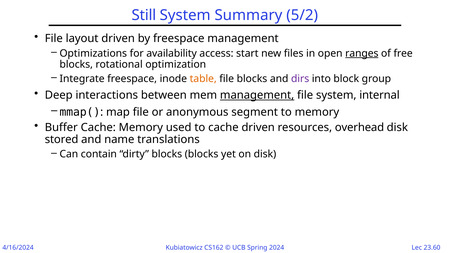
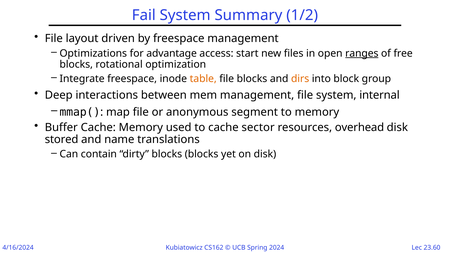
Still: Still -> Fail (144, 15)
5/2: 5/2 -> 1/2 (302, 15)
availability: availability -> advantage (172, 53)
dirs colour: purple -> orange (300, 79)
management underline: present -> none (257, 95)
cache driven: driven -> sector (258, 127)
